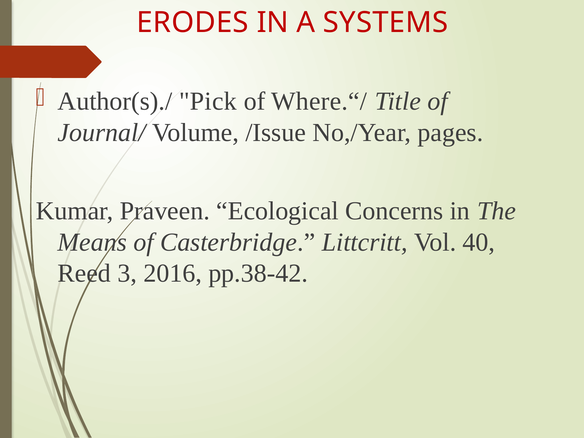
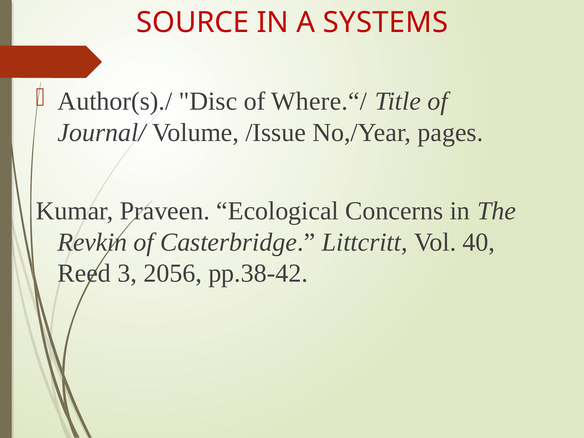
ERODES: ERODES -> SOURCE (193, 22)
Pick: Pick -> Disc (208, 101)
Means: Means -> Revkin (92, 242)
2016: 2016 -> 2056 (173, 273)
